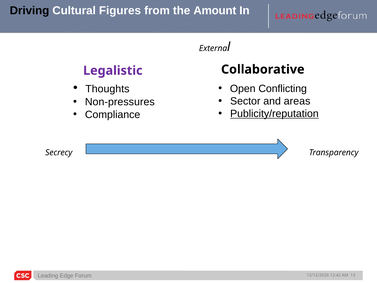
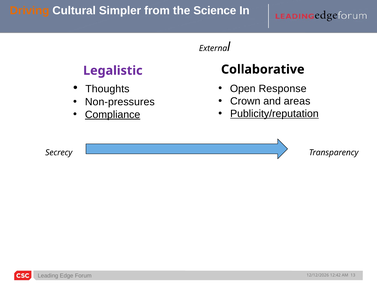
Driving colour: black -> orange (29, 11)
Figures: Figures -> Simpler (120, 11)
Amount: Amount -> Science (215, 11)
Conflicting: Conflicting -> Response (283, 89)
Sector: Sector -> Crown (245, 101)
Compliance underline: none -> present (113, 114)
